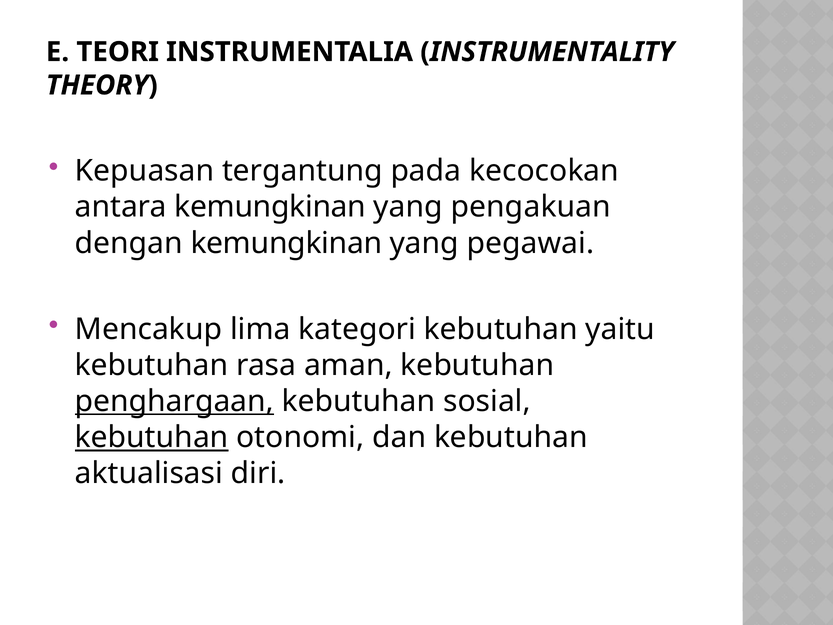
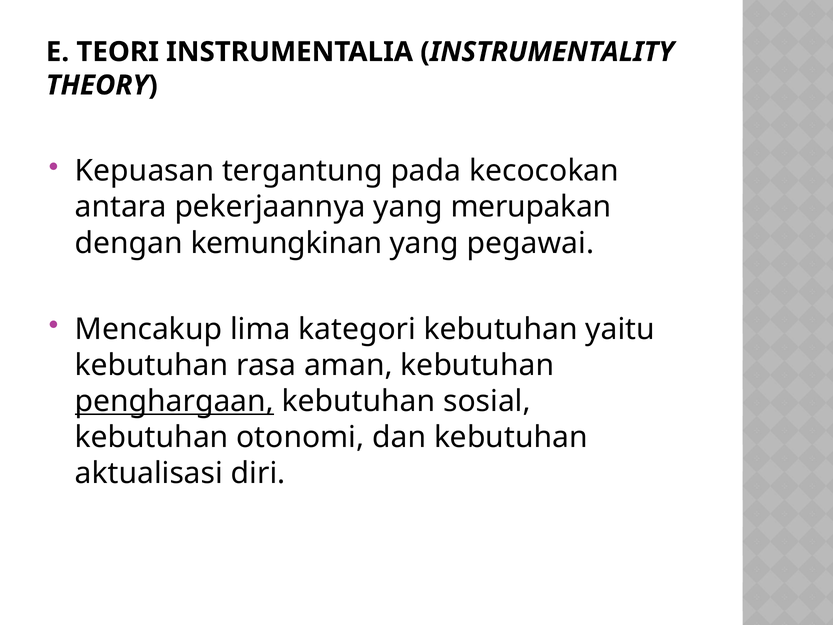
antara kemungkinan: kemungkinan -> pekerjaannya (270, 207)
pengakuan: pengakuan -> merupakan (531, 207)
kebutuhan underline: present -> none (152, 437)
